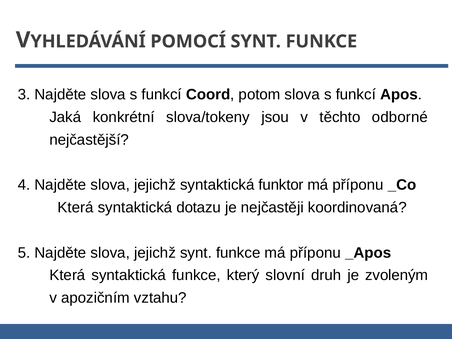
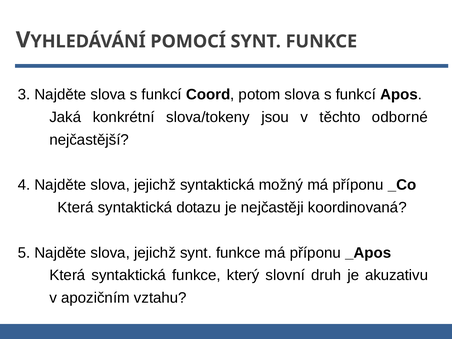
funktor: funktor -> možný (281, 185)
zvoleným: zvoleným -> akuzativu (397, 275)
